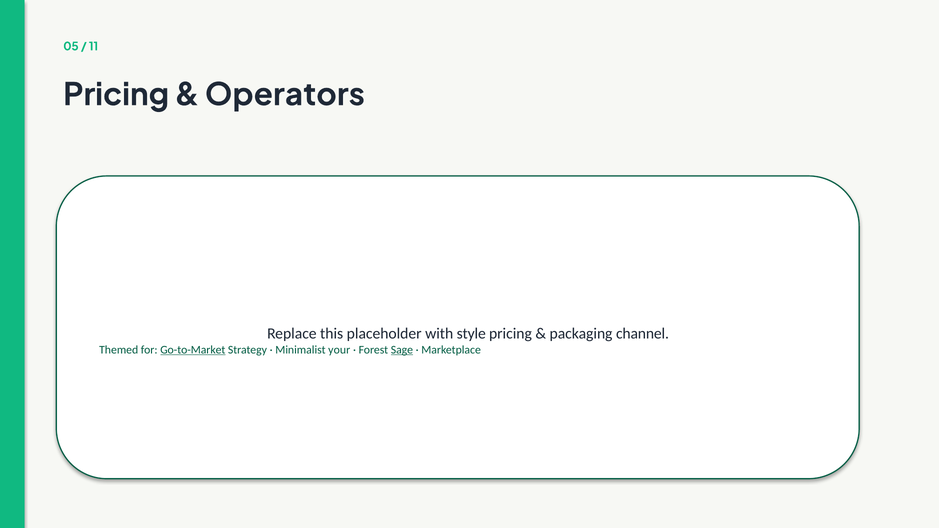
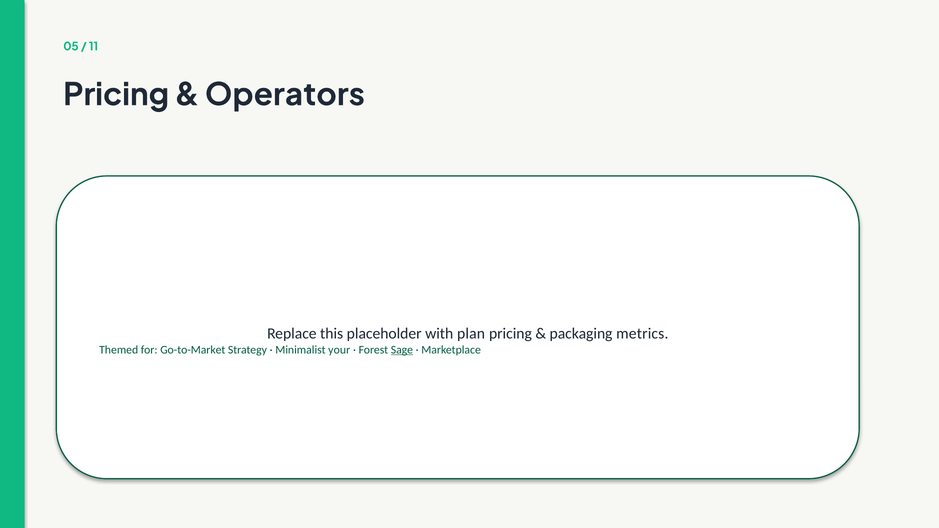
style: style -> plan (471, 334)
channel: channel -> metrics (642, 334)
Go-to-Market underline: present -> none (193, 350)
